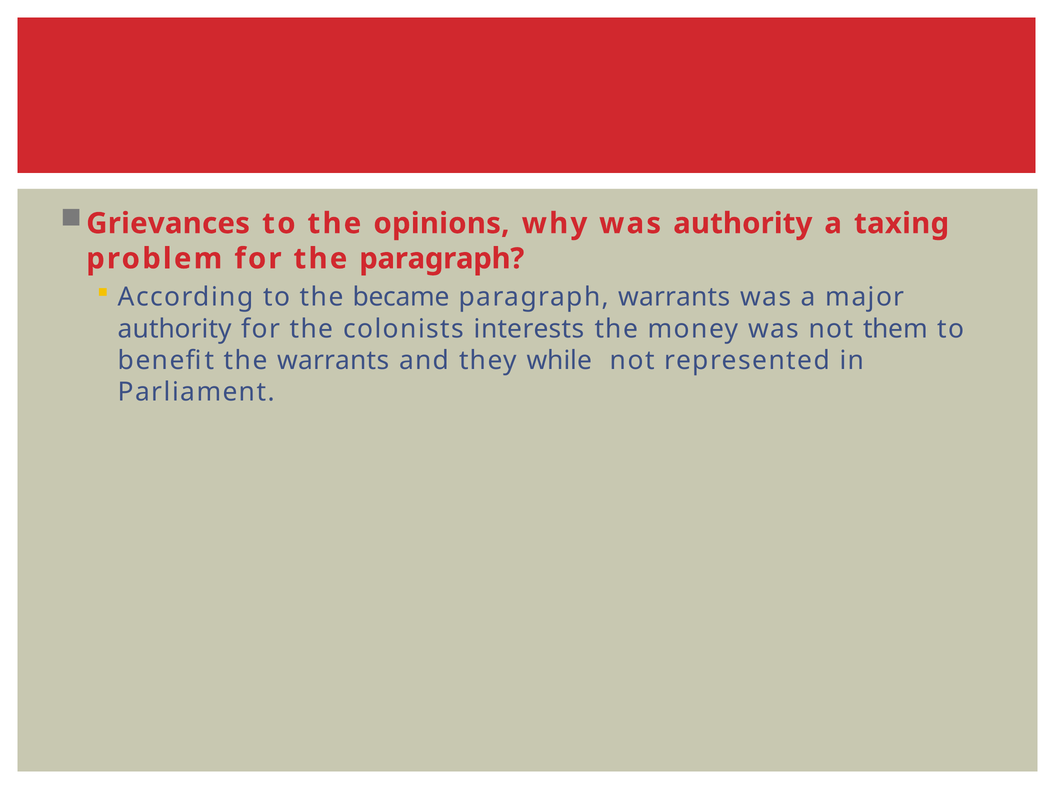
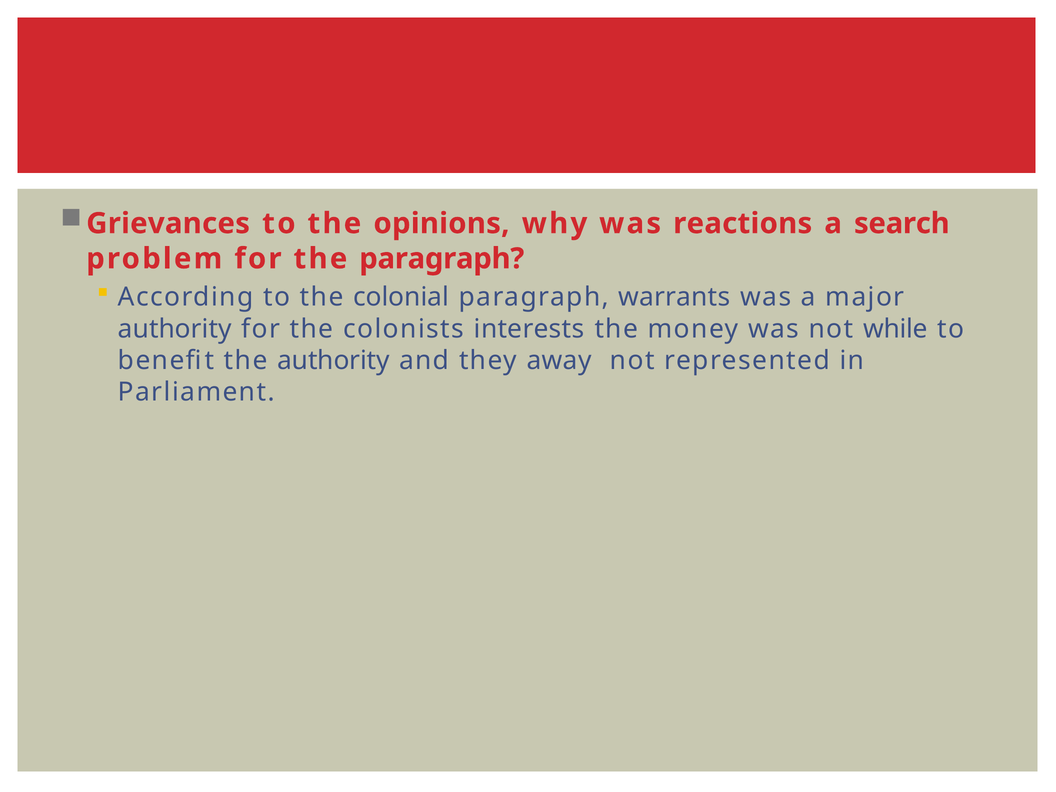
was authority: authority -> reactions (743, 223)
taxing: taxing -> search (902, 223)
became: became -> colonial (401, 297)
them: them -> while (895, 329)
the warrants: warrants -> authority (333, 361)
while: while -> away (559, 361)
